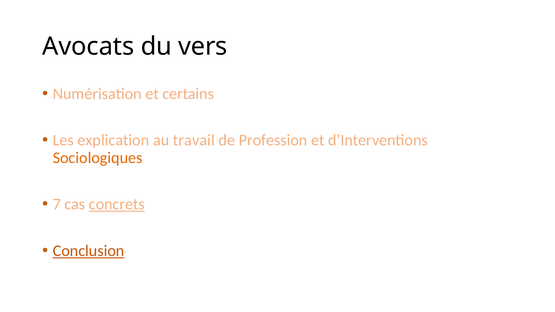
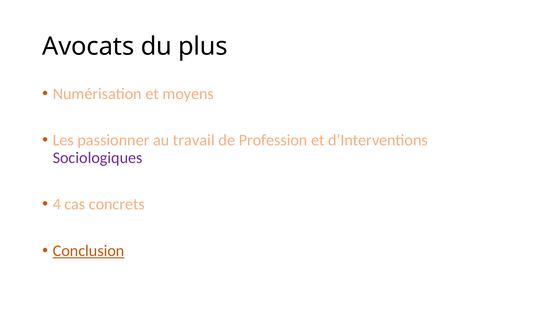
vers: vers -> plus (203, 47)
certains: certains -> moyens (188, 94)
explication: explication -> passionner (113, 140)
Sociologiques colour: orange -> purple (98, 158)
7: 7 -> 4 (57, 204)
concrets underline: present -> none (117, 204)
